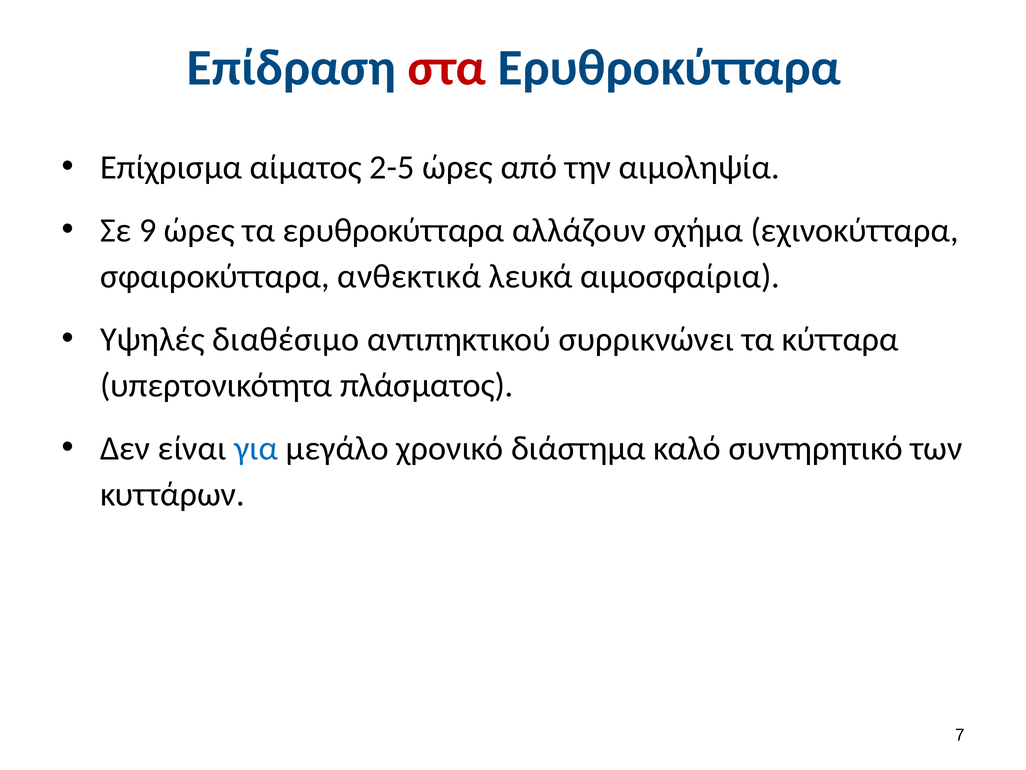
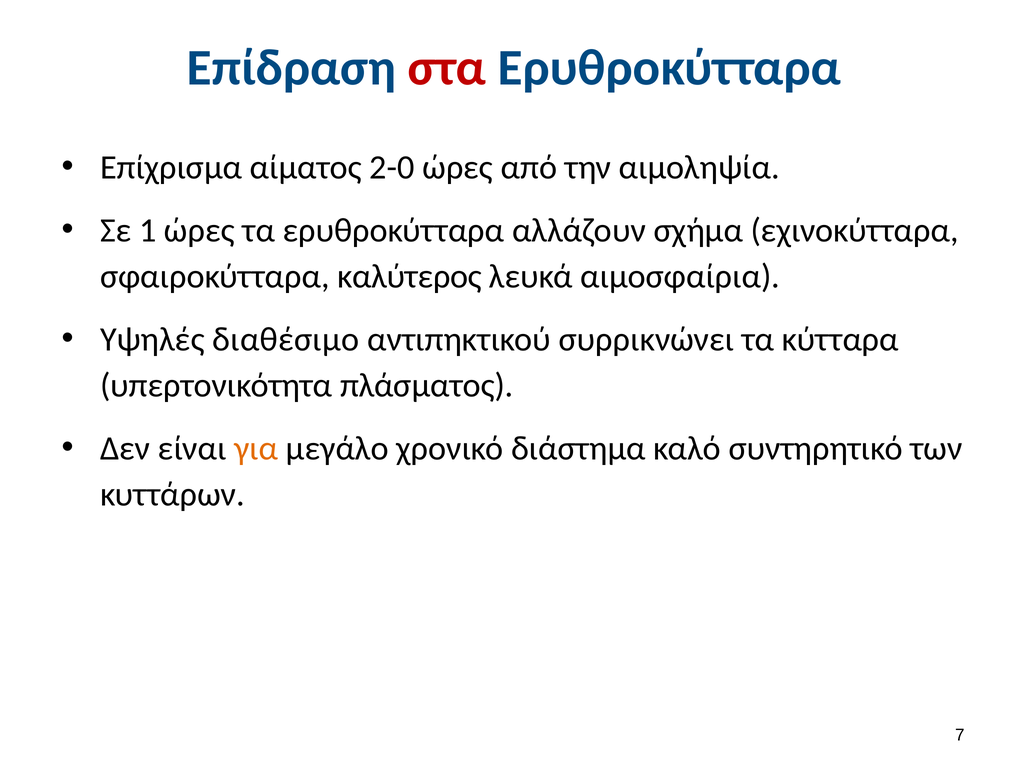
2-5: 2-5 -> 2-0 (392, 167)
9: 9 -> 1 (148, 230)
ανθεκτικά: ανθεκτικά -> καλύτερος (409, 276)
για colour: blue -> orange (256, 448)
